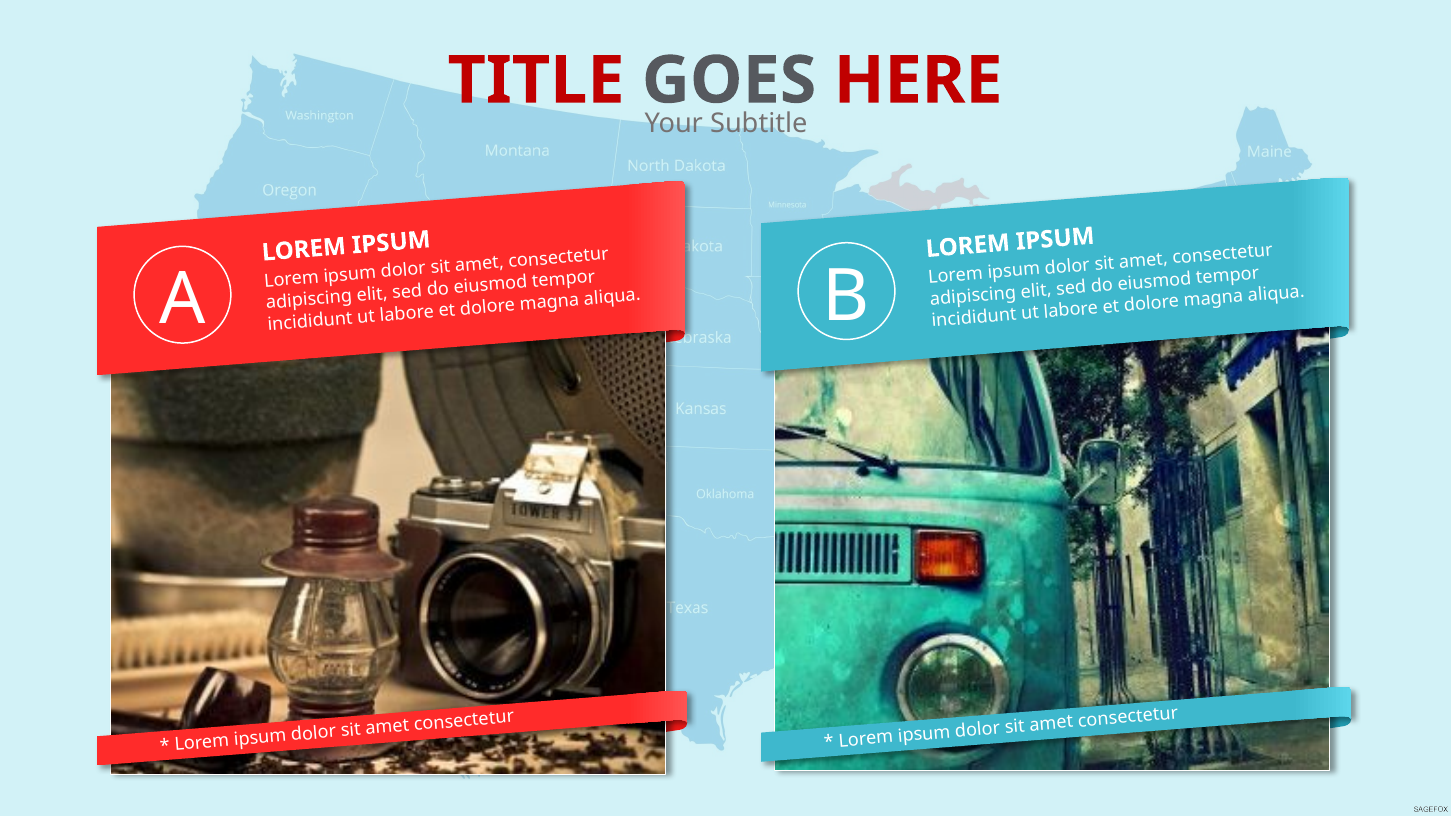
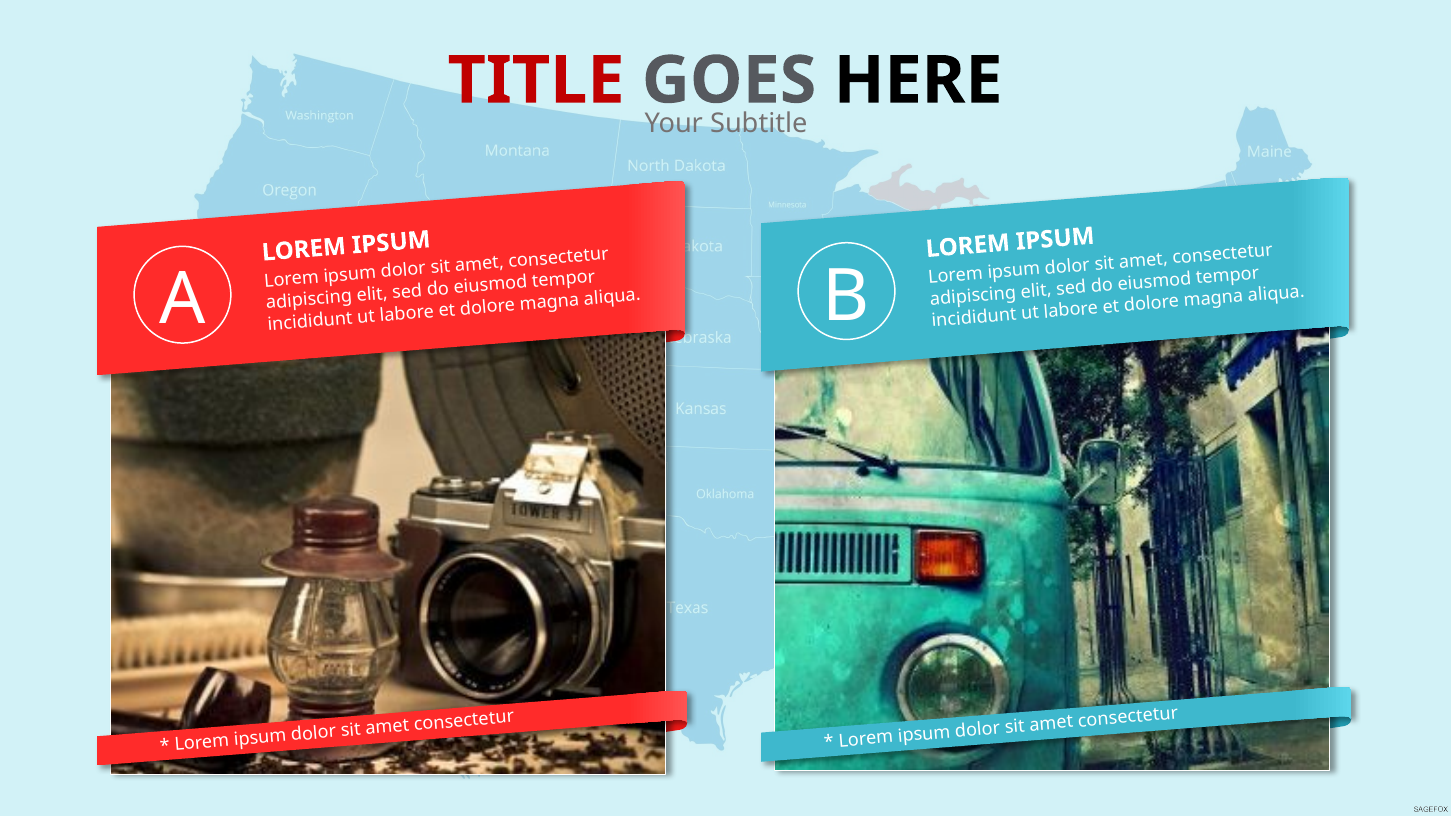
HERE colour: red -> black (918, 81)
